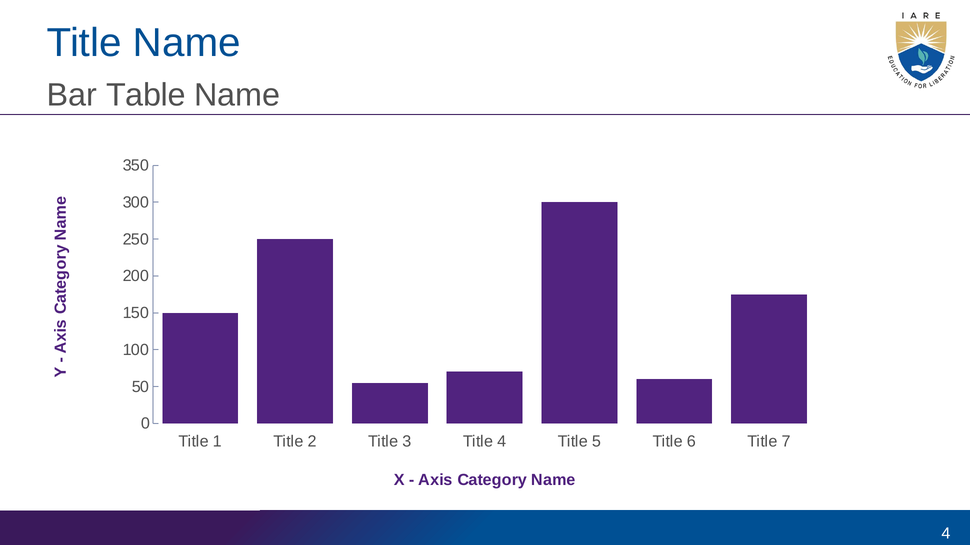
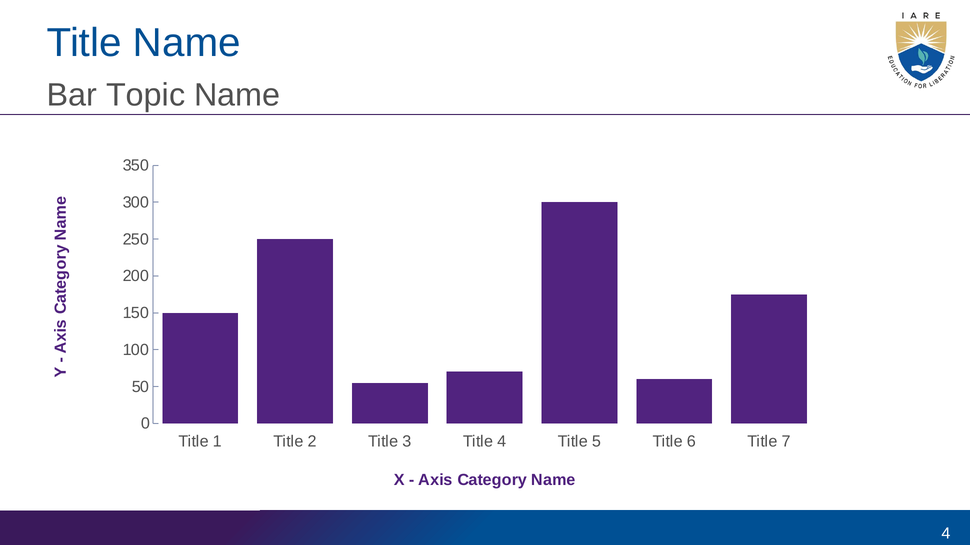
Table: Table -> Topic (146, 95)
